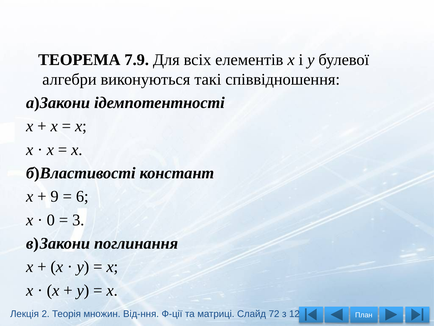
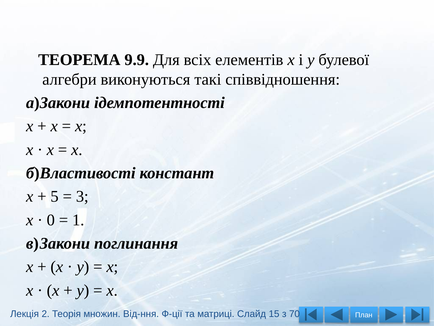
7.9: 7.9 -> 9.9 (137, 60)
9: 9 -> 5 (55, 196)
6: 6 -> 3 (82, 196)
3: 3 -> 1 (78, 220)
72: 72 -> 15 (274, 314)
12: 12 -> 70 (294, 314)
